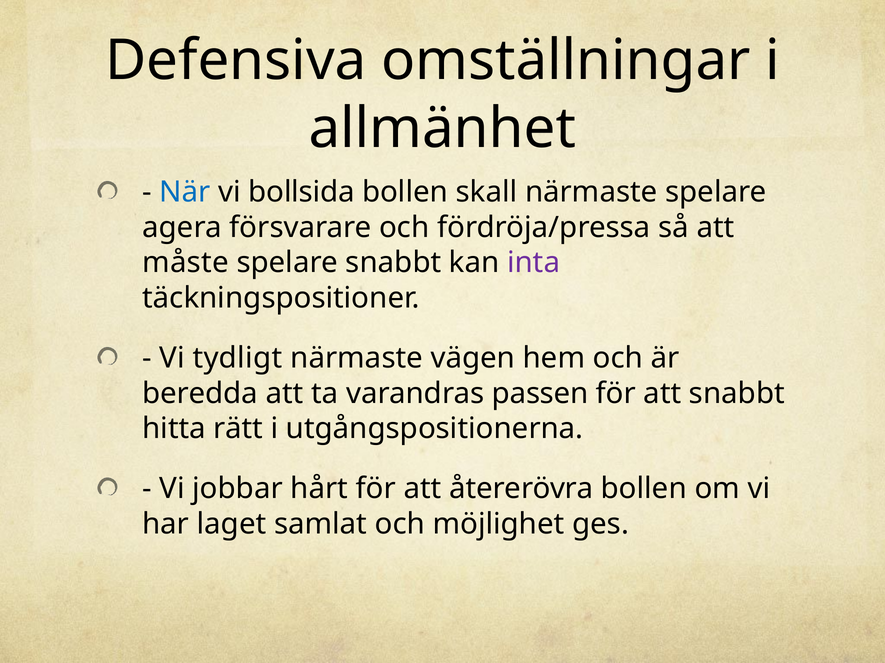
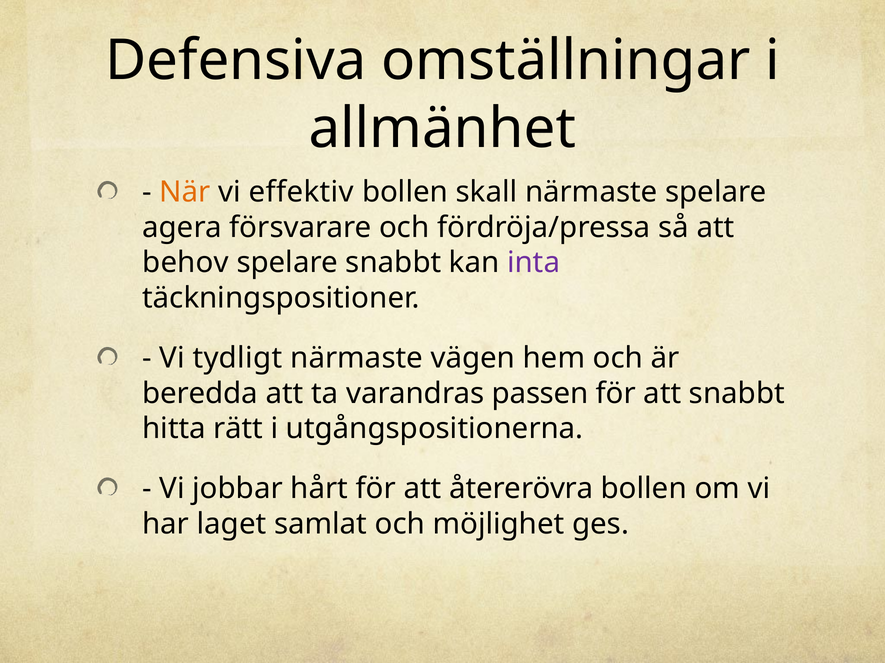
När colour: blue -> orange (185, 192)
bollsida: bollsida -> effektiv (301, 192)
måste: måste -> behov (185, 263)
